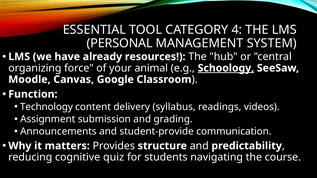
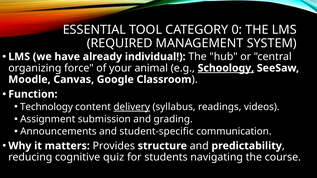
4: 4 -> 0 (237, 30)
PERSONAL: PERSONAL -> REQUIRED (120, 43)
resources: resources -> individual (155, 57)
delivery underline: none -> present (132, 107)
student-provide: student-provide -> student-specific (157, 132)
